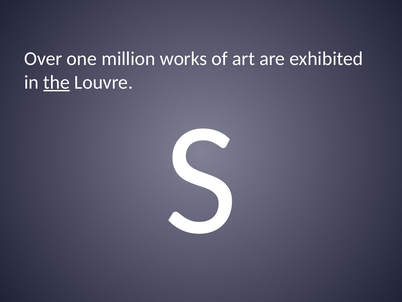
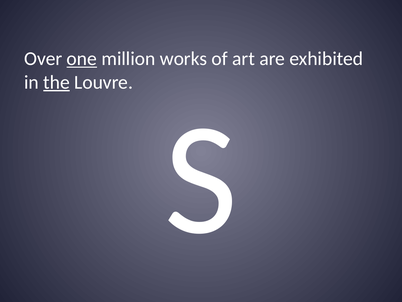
one underline: none -> present (82, 59)
